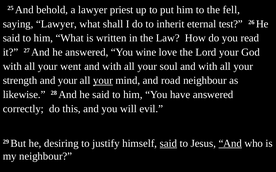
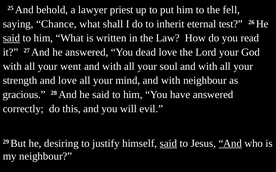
saying Lawyer: Lawyer -> Chance (56, 24)
said underline: none -> present (11, 38)
wine: wine -> dead (146, 52)
and your: your -> love (68, 81)
your underline: present -> none (103, 81)
mind and road: road -> with (171, 81)
likewise: likewise -> gracious (24, 95)
